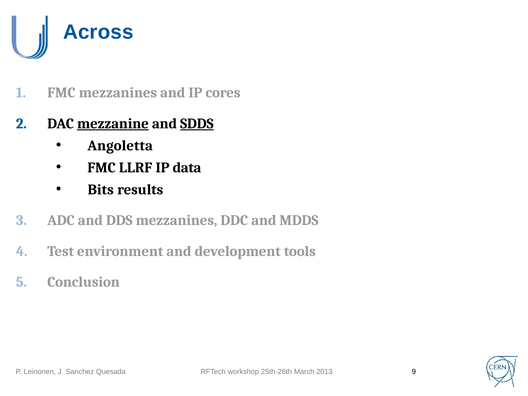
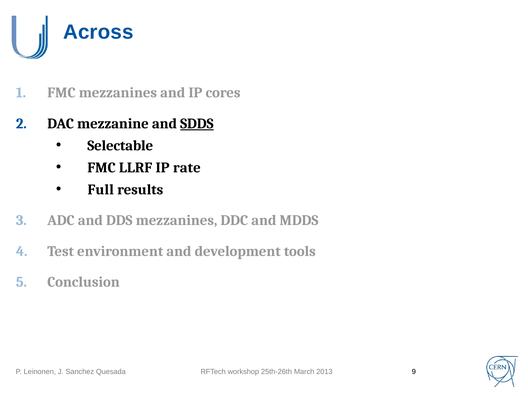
mezzanine underline: present -> none (113, 124)
Angoletta: Angoletta -> Selectable (120, 146)
data: data -> rate (187, 168)
Bits: Bits -> Full (101, 190)
